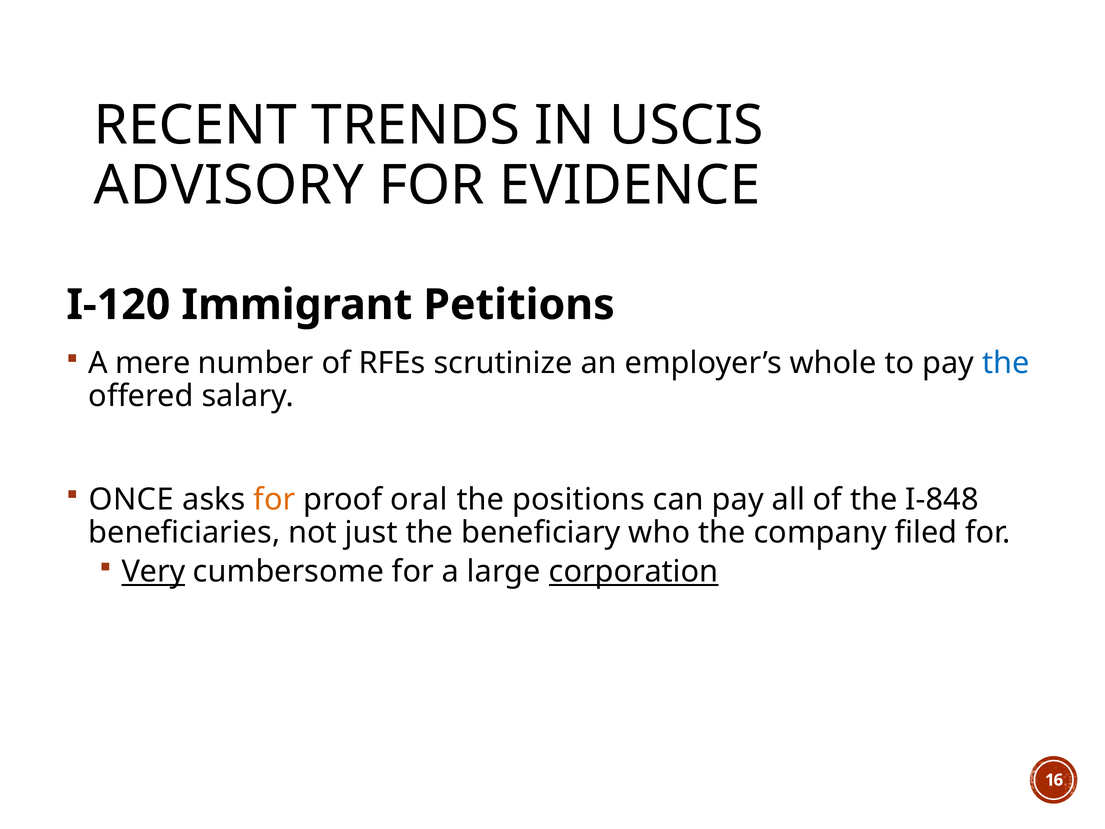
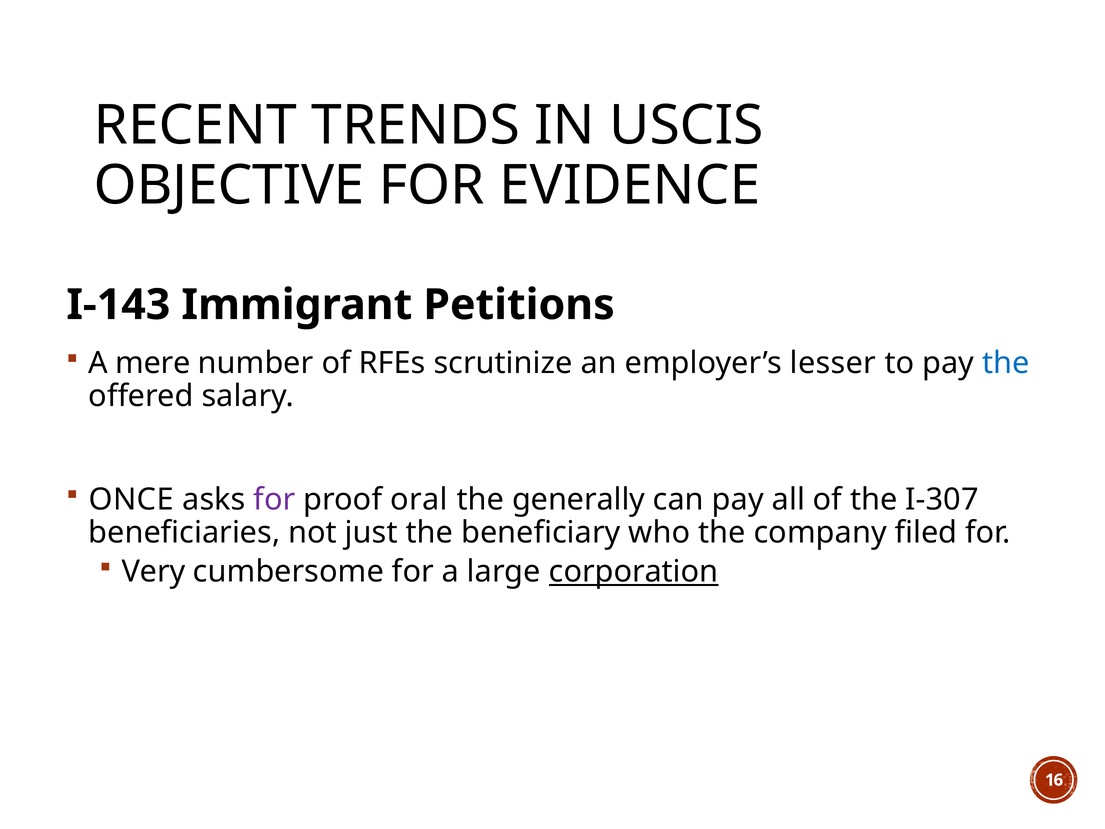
ADVISORY: ADVISORY -> OBJECTIVE (229, 185)
I-120: I-120 -> I-143 (118, 305)
whole: whole -> lesser (833, 363)
for colour: orange -> purple (274, 499)
positions: positions -> generally (579, 499)
I-848: I-848 -> I-307 (942, 499)
Very underline: present -> none (153, 572)
